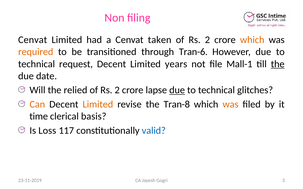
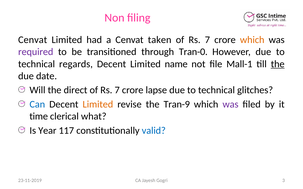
2: 2 -> 7 (207, 40)
required colour: orange -> purple (36, 52)
Tran-6: Tran-6 -> Tran-0 (193, 52)
request: request -> regards (76, 64)
years: years -> name (176, 64)
relied: relied -> direct (76, 90)
2: 2 -> 7 (117, 90)
due underline: present -> none (177, 90)
Can colour: orange -> blue (37, 104)
Tran-8: Tran-8 -> Tran-9 (177, 104)
was colour: orange -> purple (230, 104)
basis: basis -> what (94, 117)
Loss: Loss -> Year (47, 131)
